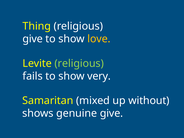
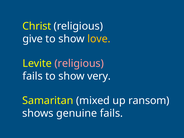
Thing: Thing -> Christ (37, 26)
religious colour: light green -> pink (79, 63)
without: without -> ransom (149, 101)
genuine give: give -> fails (111, 113)
